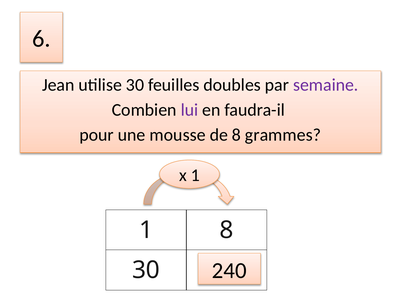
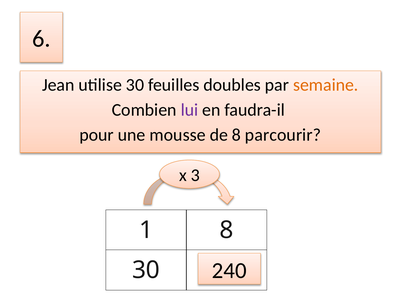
semaine colour: purple -> orange (326, 85)
grammes: grammes -> parcourir (283, 135)
x 1: 1 -> 3 (195, 175)
